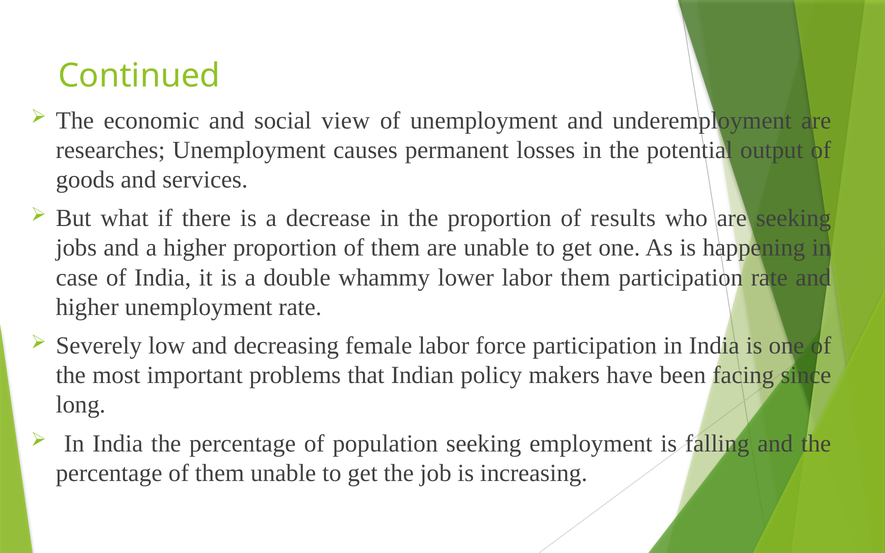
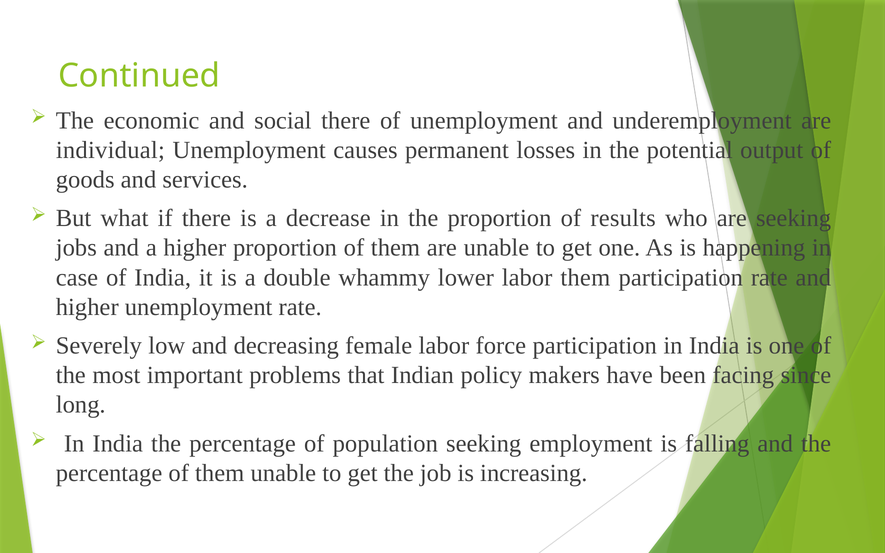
social view: view -> there (346, 121)
researches: researches -> individual (110, 150)
